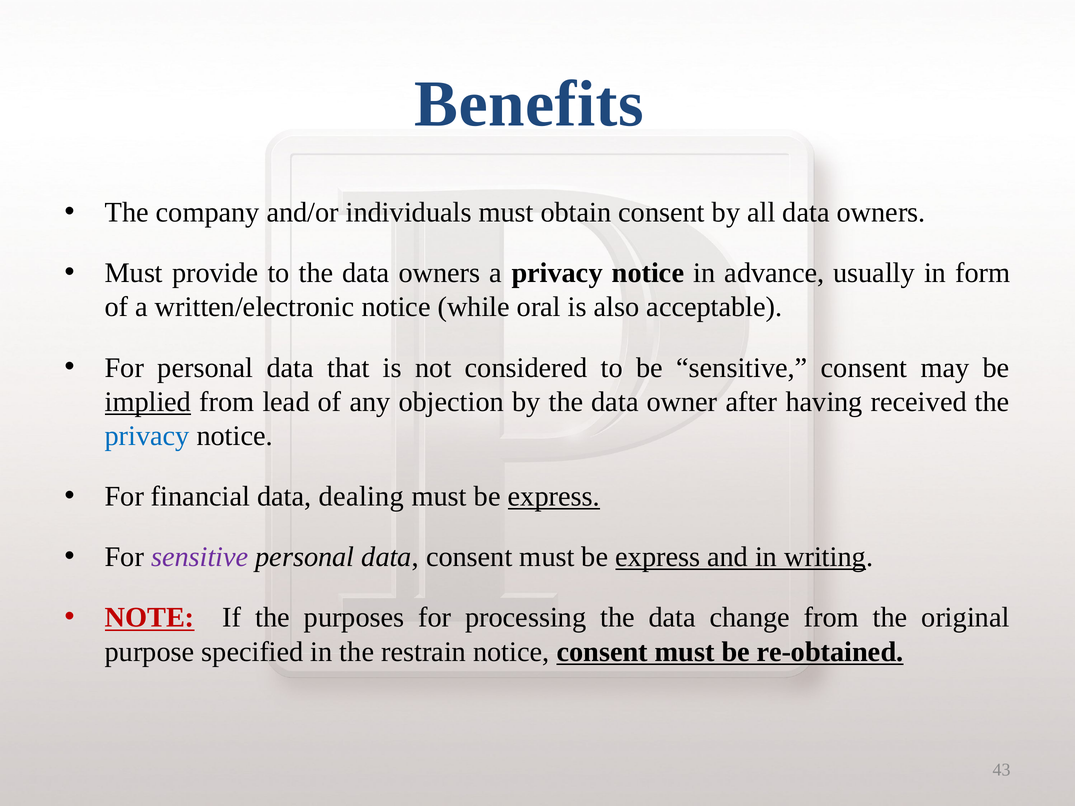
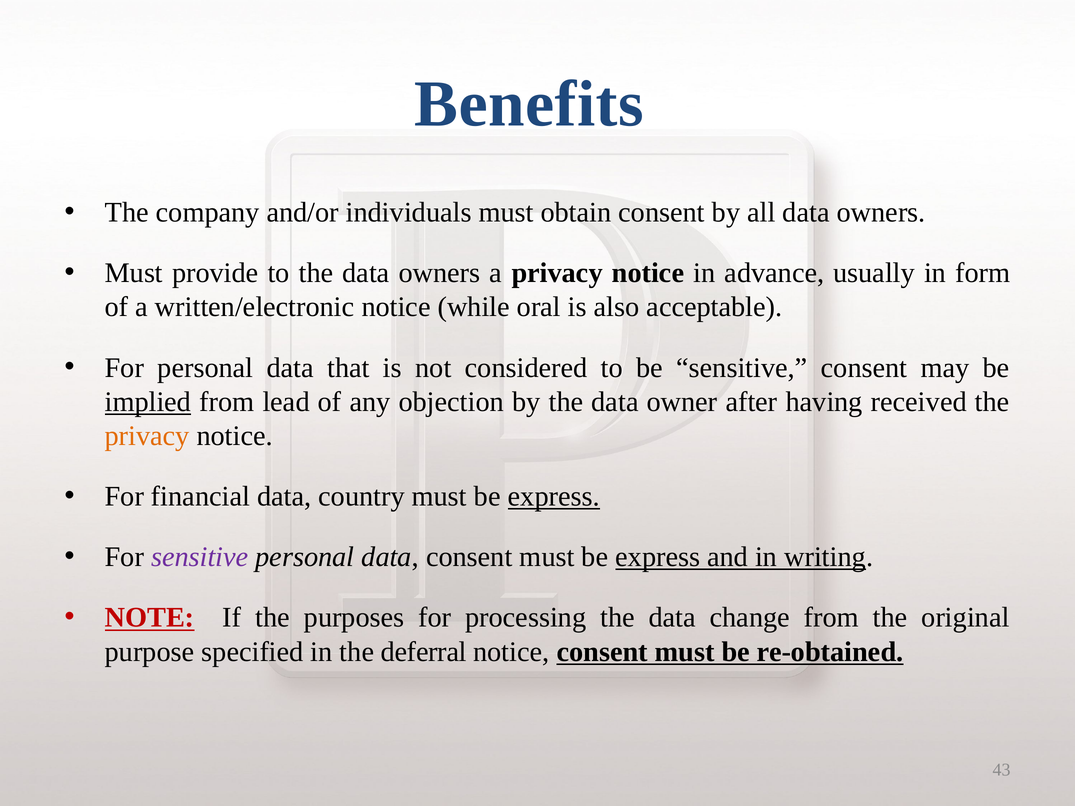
privacy colour: blue -> orange (147, 436)
dealing: dealing -> country (362, 497)
restrain: restrain -> deferral (424, 652)
